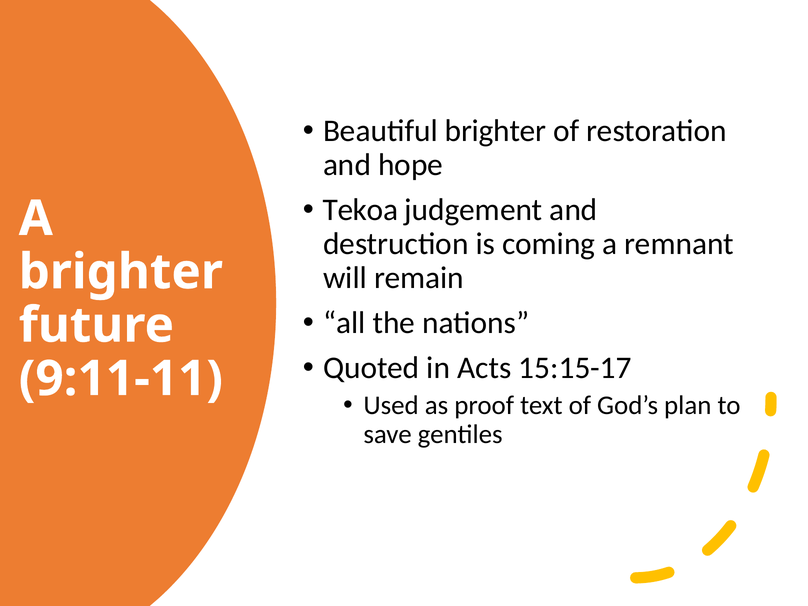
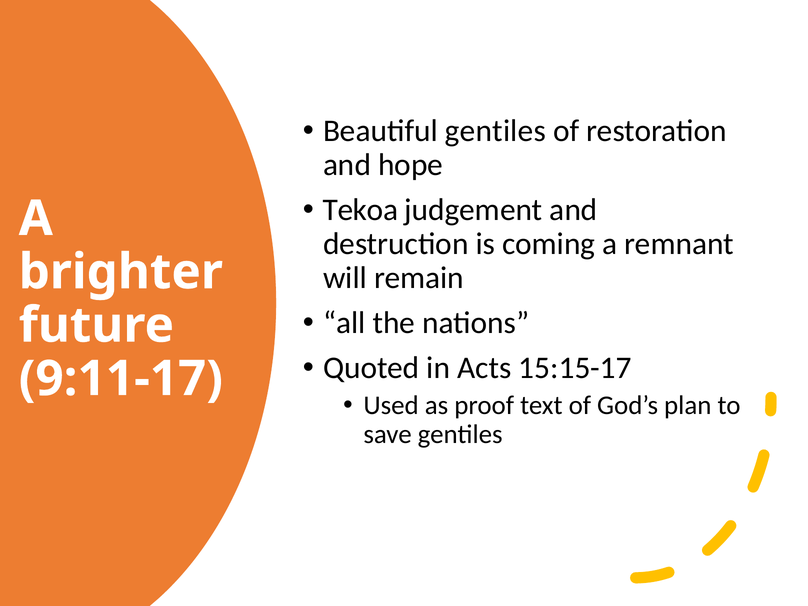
Beautiful brighter: brighter -> gentiles (495, 131)
9:11-11: 9:11-11 -> 9:11-17 (121, 379)
